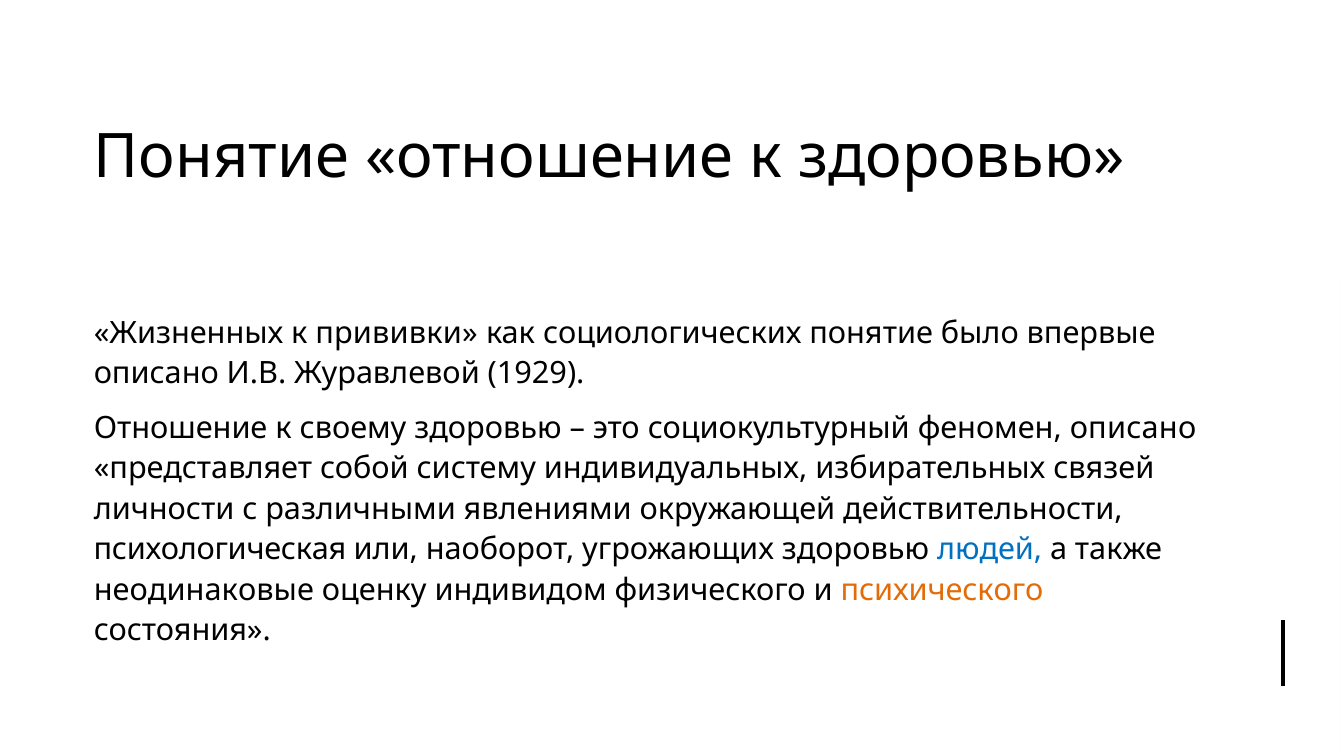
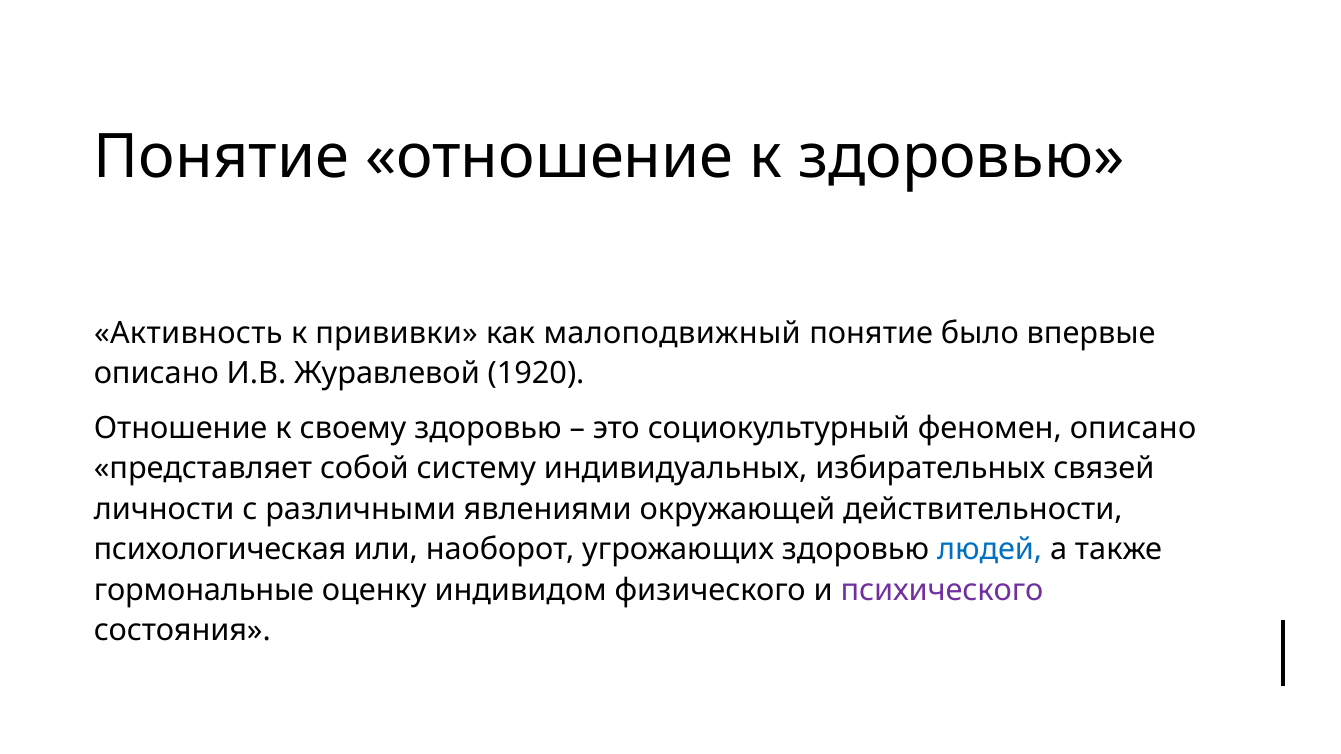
Жизненных: Жизненных -> Активность (188, 333)
социологических: социологических -> малоподвижный (672, 333)
1929: 1929 -> 1920 (536, 374)
неодинаковые: неодинаковые -> гормональные (204, 590)
психического colour: orange -> purple (942, 590)
